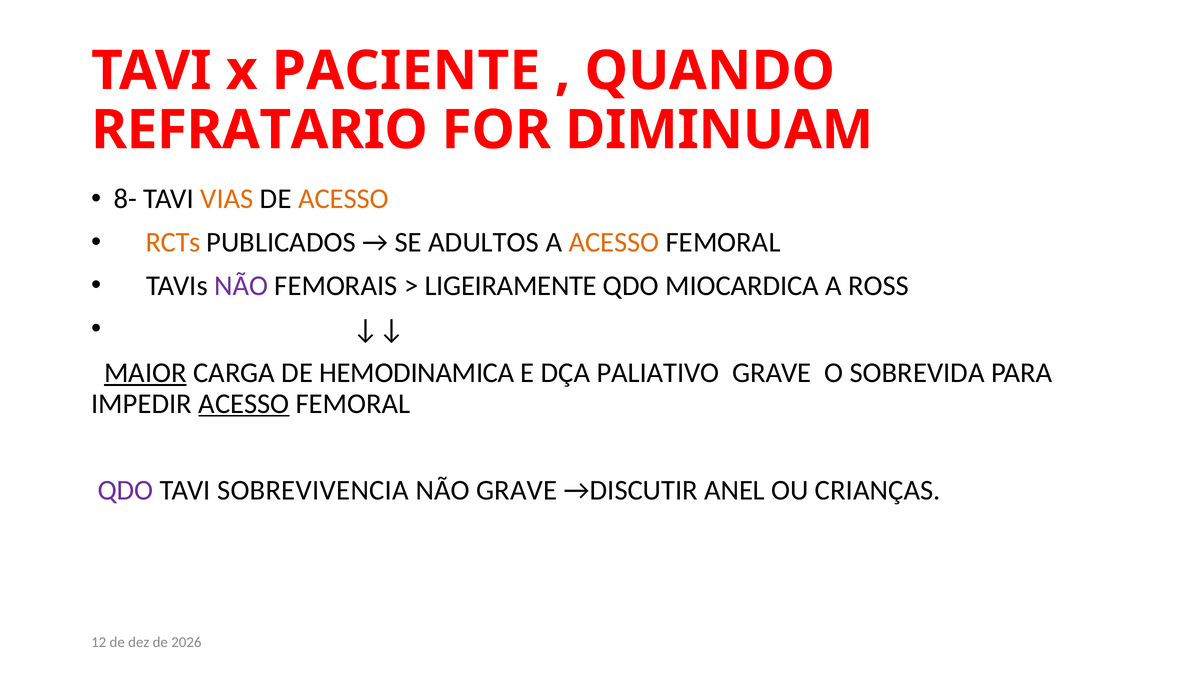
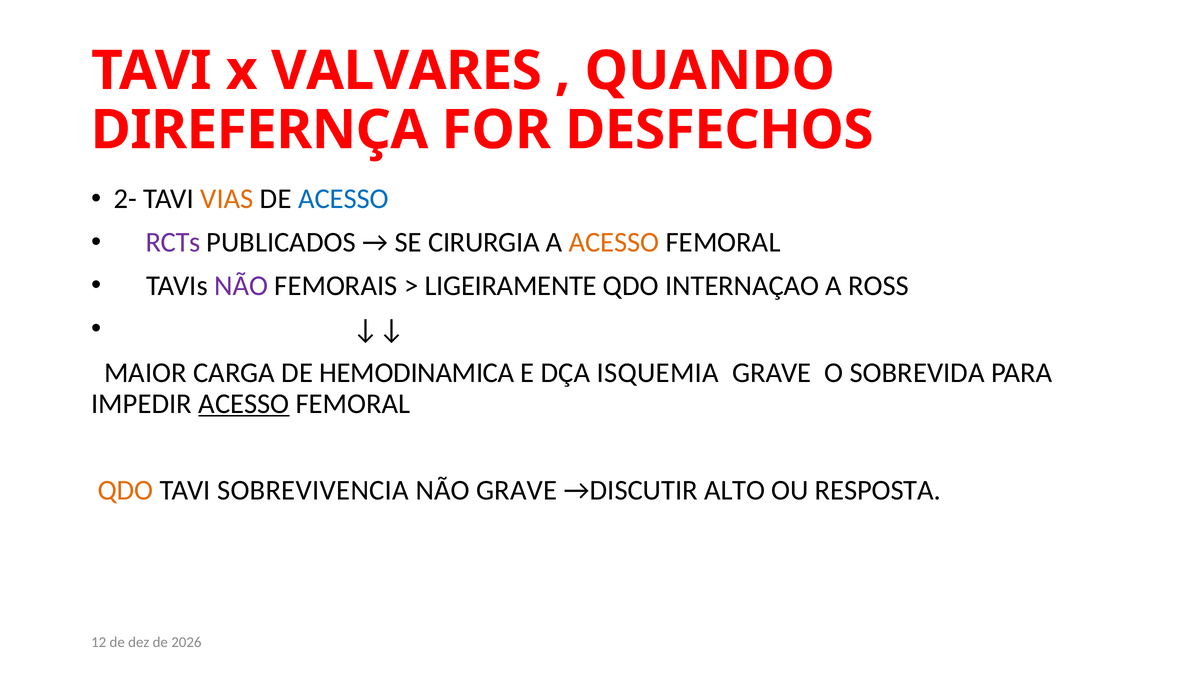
PACIENTE: PACIENTE -> VALVARES (406, 71)
REFRATARIO: REFRATARIO -> DIREFERNÇA (260, 130)
DIMINUAM: DIMINUAM -> DESFECHOS (719, 130)
8-: 8- -> 2- (125, 199)
ACESSO colour: orange -> blue (343, 199)
RCTs colour: orange -> purple (173, 242)
ADULTOS: ADULTOS -> CIRURGIA (484, 242)
MIOCARDICA: MIOCARDICA -> INTERNAÇAO (742, 286)
MAIOR underline: present -> none (145, 372)
PALIATIVO: PALIATIVO -> ISQUEMIA (658, 372)
QDO colour: purple -> orange (126, 490)
ANEL: ANEL -> ALTO (735, 490)
CRIANÇAS: CRIANÇAS -> RESPOSTA (878, 490)
